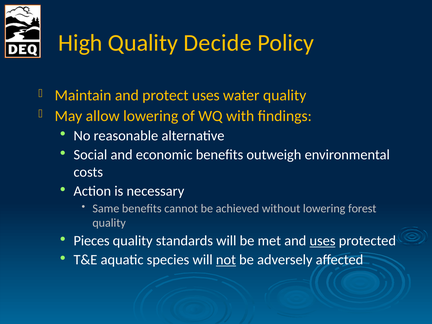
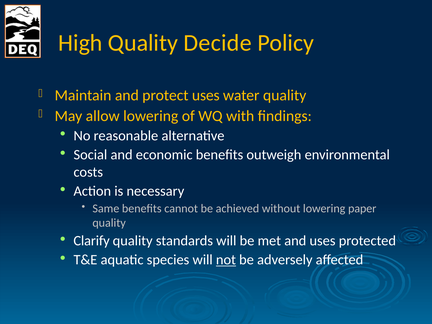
forest: forest -> paper (362, 209)
Pieces: Pieces -> Clarify (92, 241)
uses underline: present -> none (322, 241)
